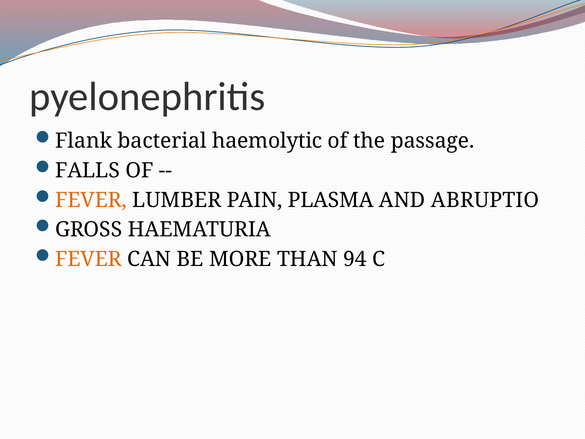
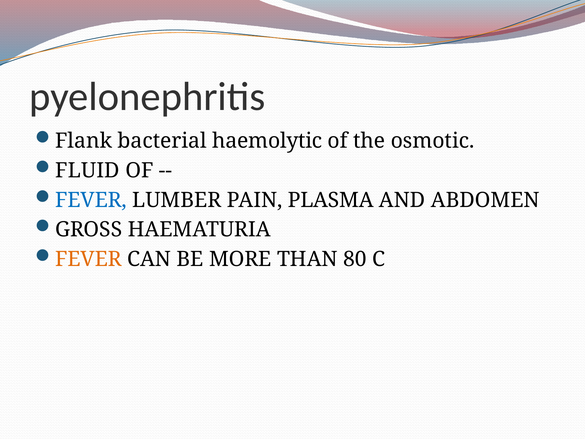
passage: passage -> osmotic (433, 141)
FALLS: FALLS -> FLUID (87, 170)
FEVER colour: orange -> blue (91, 200)
ABRUPTIO: ABRUPTIO -> ABDOMEN (485, 200)
94: 94 -> 80 (355, 259)
